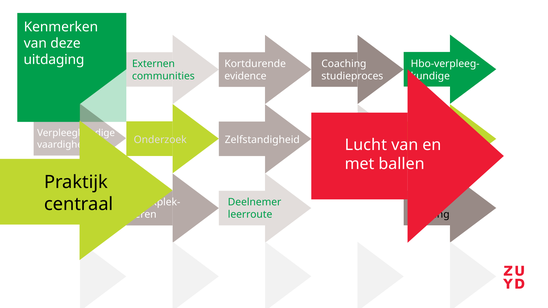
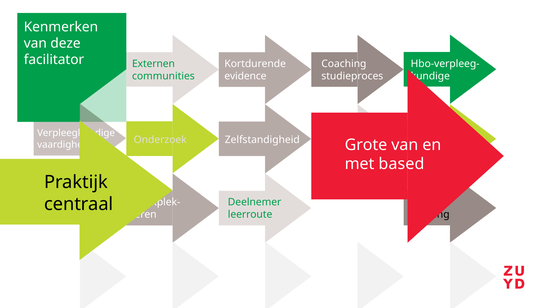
uitdaging: uitdaging -> facilitator (54, 60)
Lucht: Lucht -> Grote (366, 145)
ballen: ballen -> based (401, 164)
